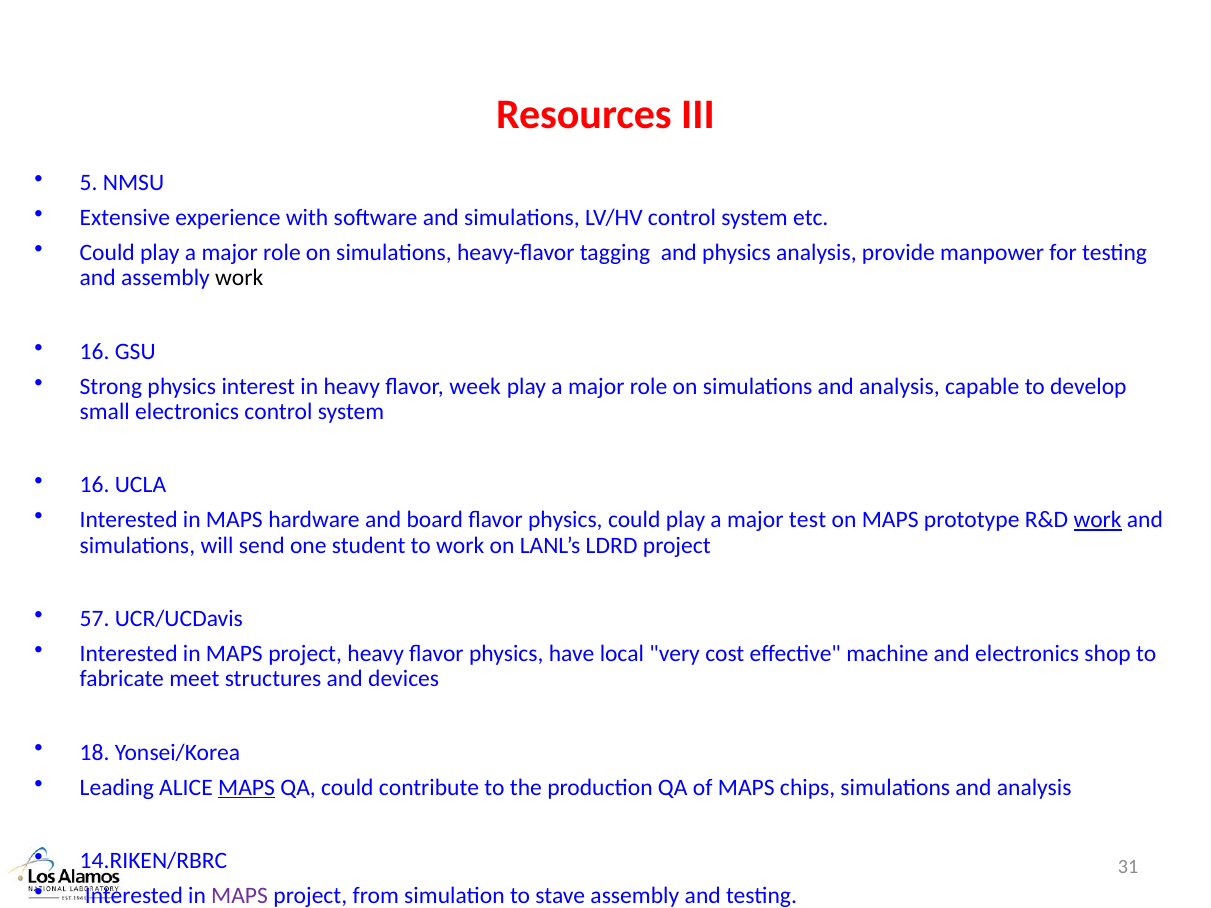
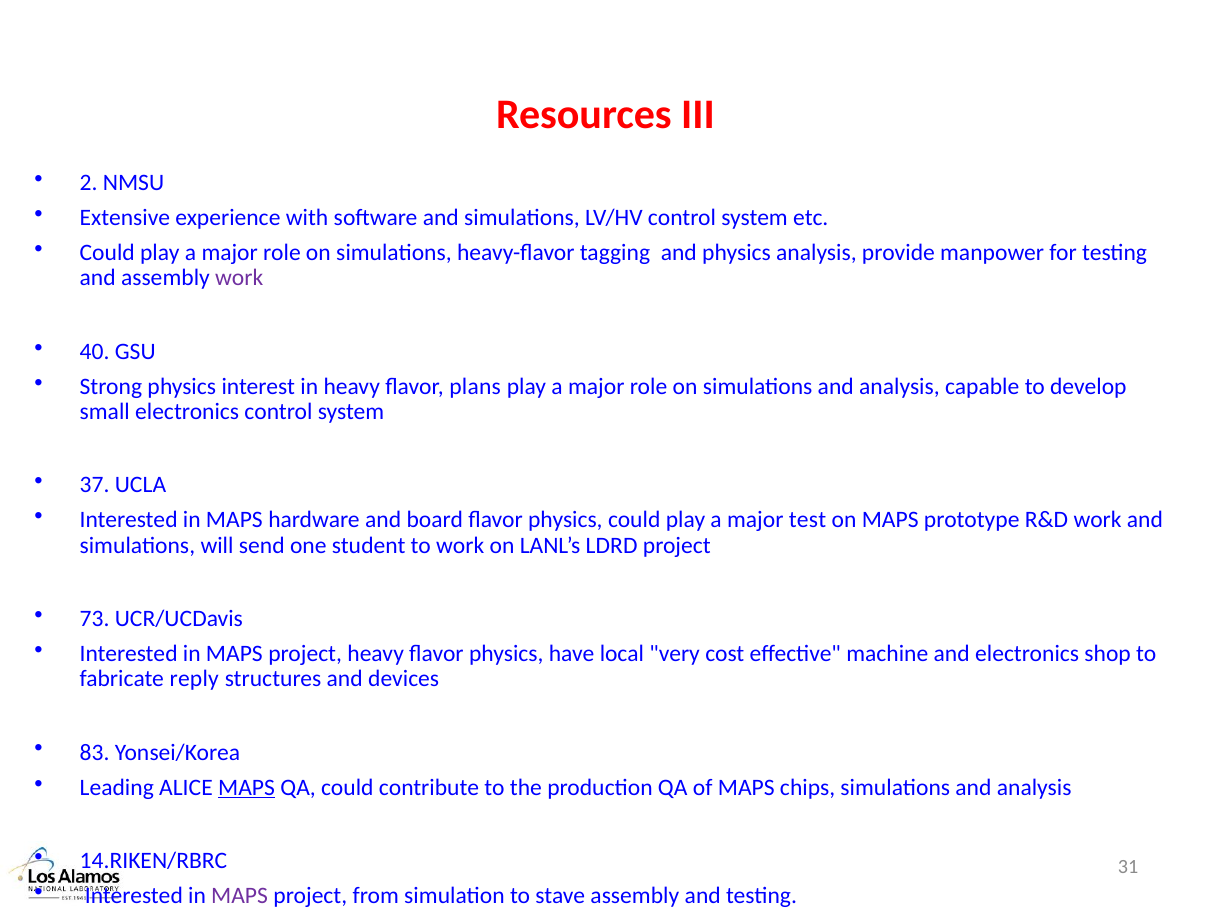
5: 5 -> 2 (89, 183)
work colour: black -> purple (239, 278)
16: 16 -> 40 (95, 351)
week: week -> plans (475, 387)
16: 16 -> 37 (95, 485)
work underline: present -> none (1098, 520)
57: 57 -> 73 (95, 619)
meet: meet -> reply (194, 679)
18: 18 -> 83 (95, 752)
